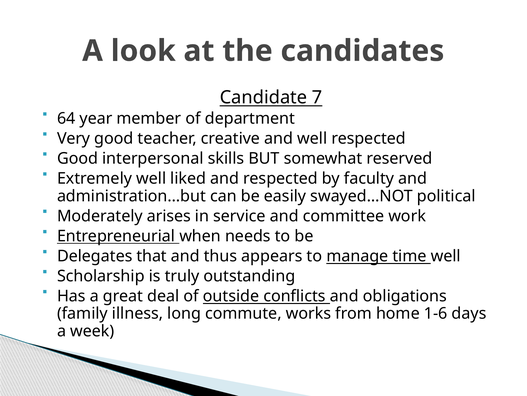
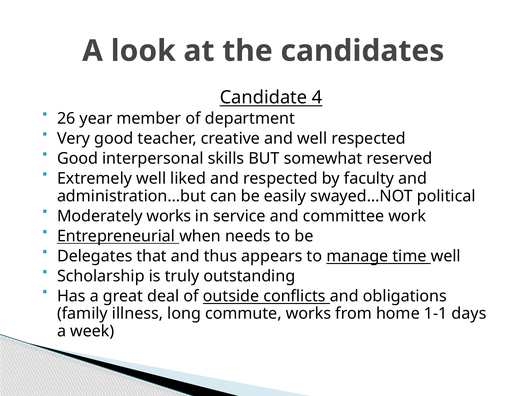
7: 7 -> 4 (317, 97)
64: 64 -> 26 (66, 118)
Moderately arises: arises -> works (169, 216)
1-6: 1-6 -> 1-1 (436, 313)
